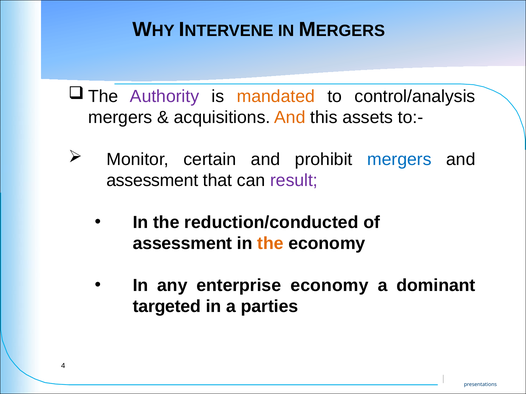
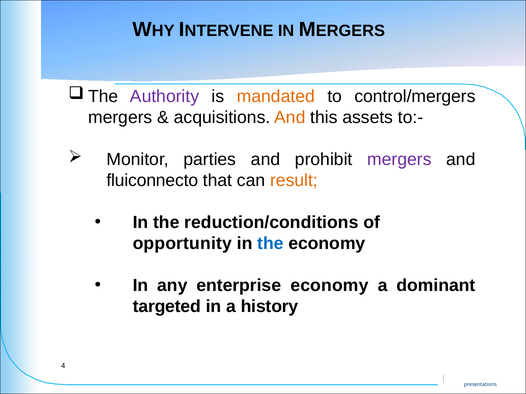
control/analysis: control/analysis -> control/mergers (415, 97)
certain: certain -> parties (210, 160)
mergers colour: blue -> purple (399, 160)
assessment: assessment -> fluiconnecto (152, 181)
result colour: purple -> orange (294, 181)
reduction/conducted: reduction/conducted -> reduction/conditions (271, 223)
assessment: assessment -> opportunity (182, 244)
the colour: orange -> blue (270, 244)
parties: parties -> history (270, 307)
